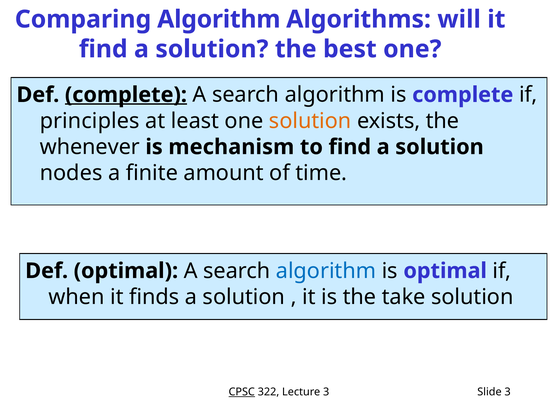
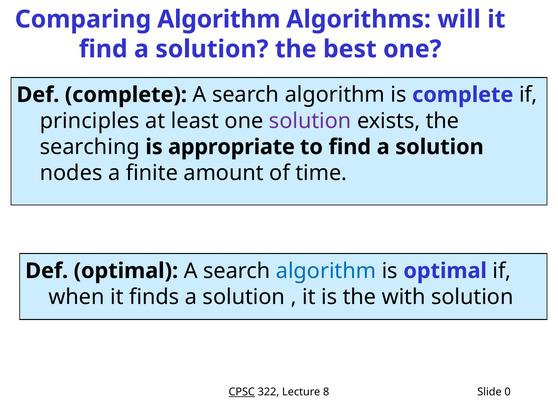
complete underline: present -> none (126, 95)
solution colour: orange -> purple (310, 121)
whenever: whenever -> searching (90, 147)
mechanism: mechanism -> appropriate (231, 147)
take: take -> with (404, 297)
Lecture 3: 3 -> 8 (326, 391)
Slide 3: 3 -> 0 (508, 391)
